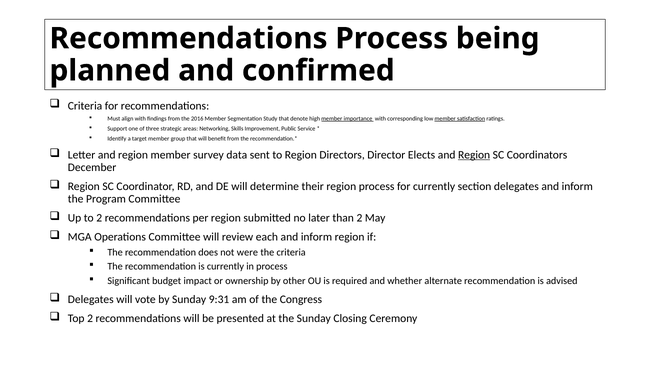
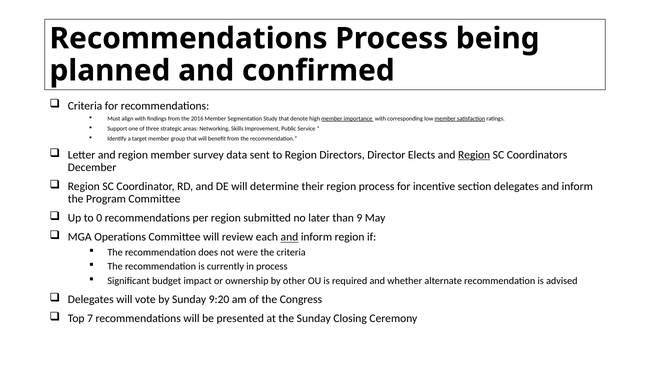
for currently: currently -> incentive (434, 187)
to 2: 2 -> 0 (99, 218)
than 2: 2 -> 9 (359, 218)
and underline: none -> present (289, 238)
9:31: 9:31 -> 9:20 (219, 300)
Top 2: 2 -> 7 (90, 319)
